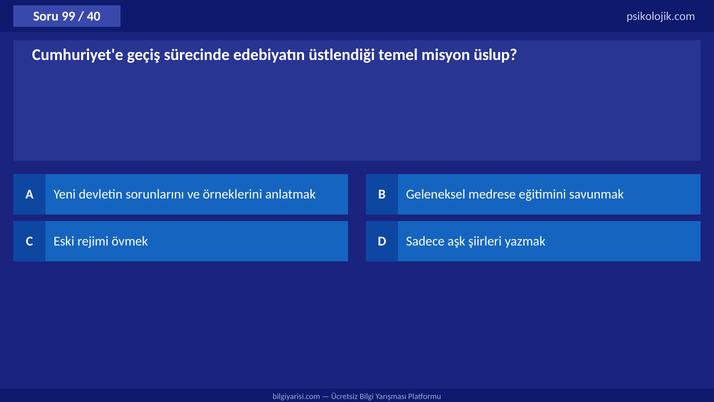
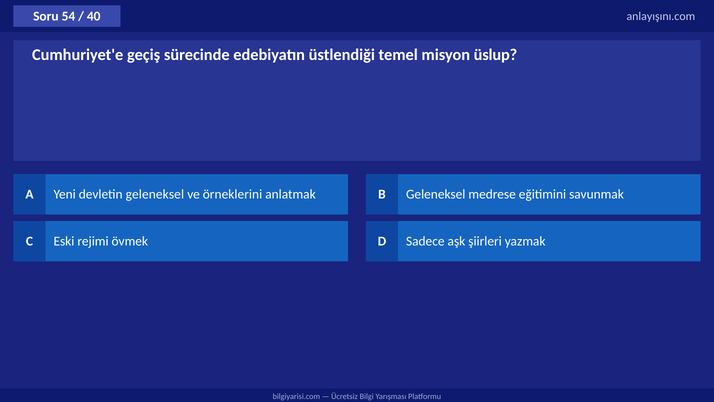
99: 99 -> 54 (68, 16)
psikolojik.com: psikolojik.com -> anlayışını.com (661, 16)
devletin sorunlarını: sorunlarını -> geleneksel (155, 194)
